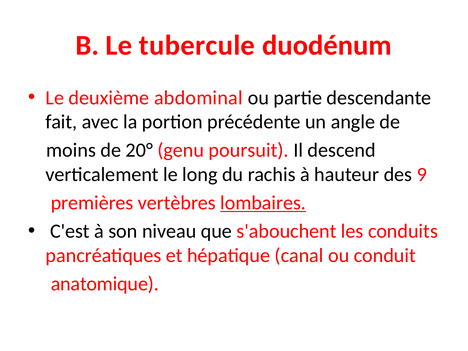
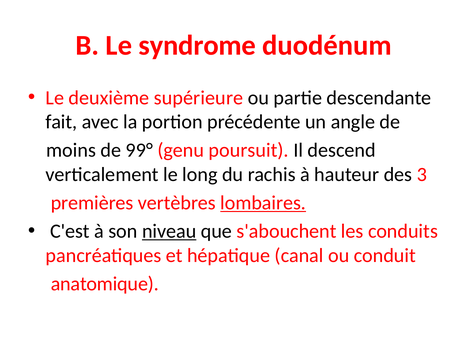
tubercule: tubercule -> syndrome (197, 45)
abdominal: abdominal -> supérieure (198, 98)
20°: 20° -> 99° (139, 150)
9: 9 -> 3 (422, 174)
niveau underline: none -> present (169, 231)
